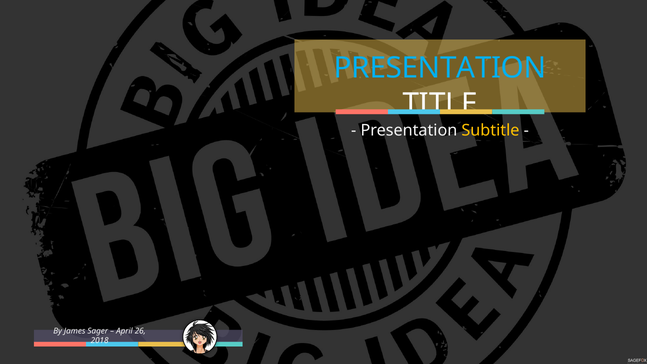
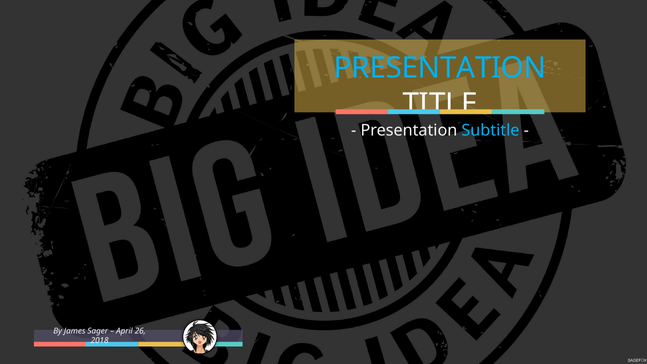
Subtitle colour: yellow -> light blue (490, 130)
